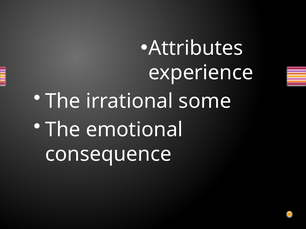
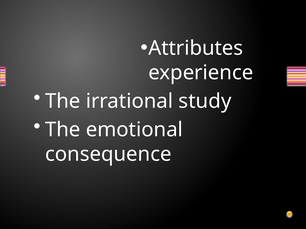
some: some -> study (205, 101)
